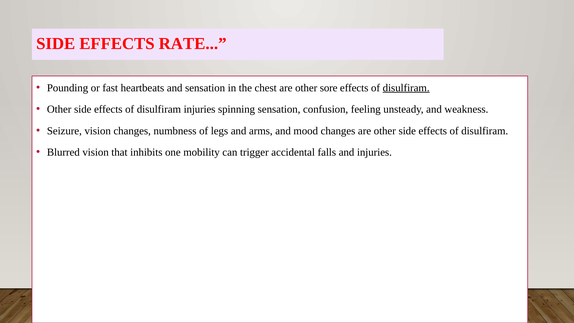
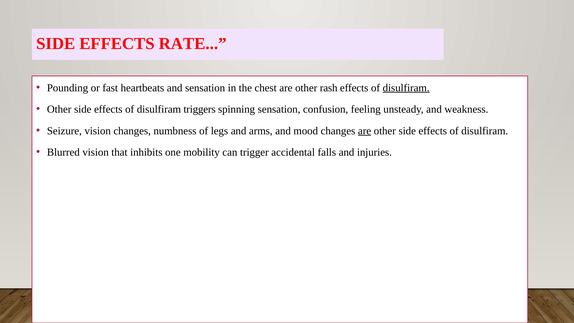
sore: sore -> rash (329, 88)
disulfiram injuries: injuries -> triggers (200, 109)
are underline: none -> present (365, 131)
